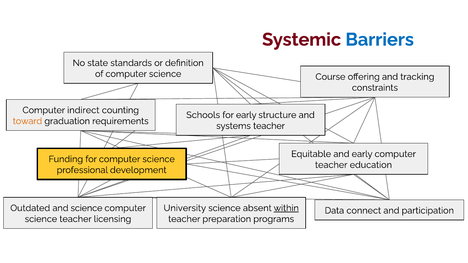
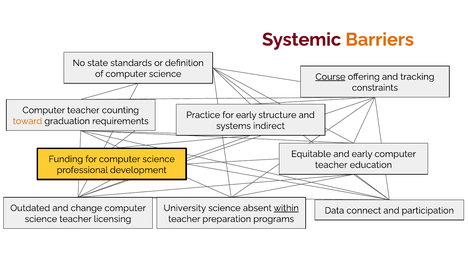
Barriers colour: blue -> orange (380, 40)
Course underline: none -> present (330, 77)
indirect: indirect -> teacher (83, 110)
Schools: Schools -> Practice (203, 115)
systems teacher: teacher -> indirect (269, 126)
and science: science -> change (86, 208)
